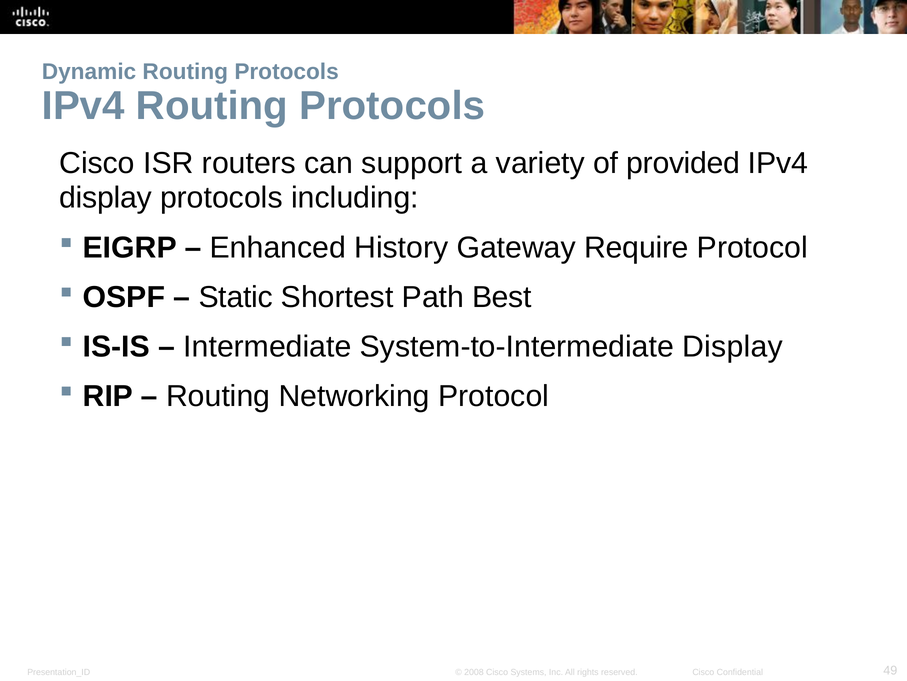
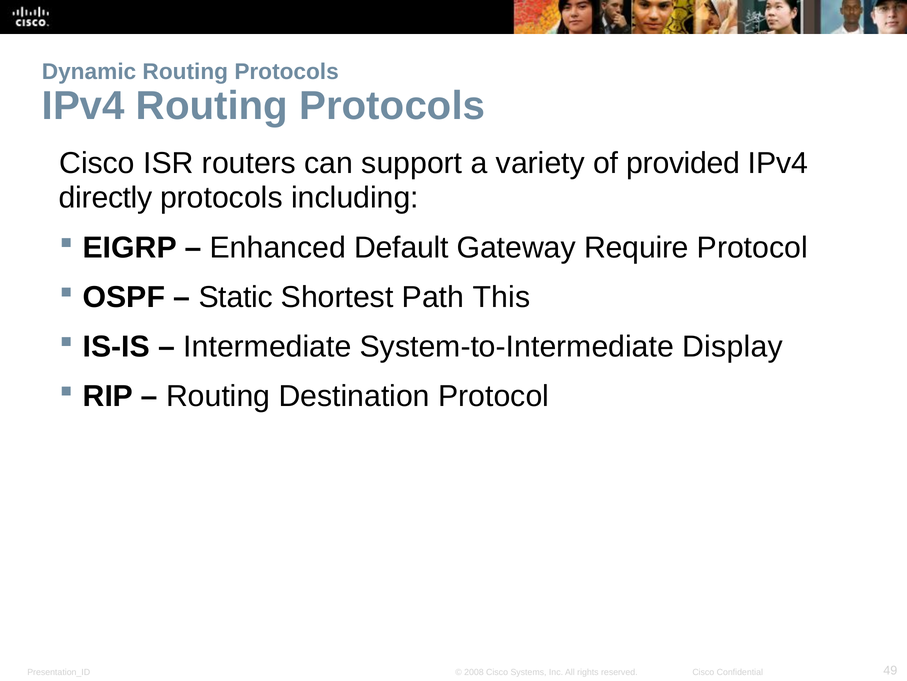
display: display -> directly (106, 198)
History: History -> Default (401, 247)
Best: Best -> This (502, 297)
Networking: Networking -> Destination (354, 396)
